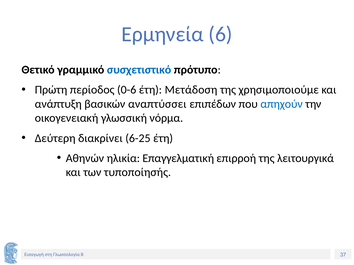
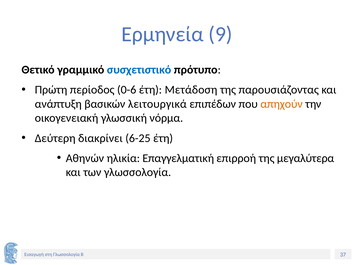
6: 6 -> 9 (221, 34)
χρησιμοποιούμε: χρησιμοποιούμε -> παρουσιάζοντας (279, 90)
αναπτύσσει: αναπτύσσει -> λειτουργικά (157, 104)
απηχούν colour: blue -> orange (282, 104)
λειτουργικά: λειτουργικά -> μεγαλύτερα (306, 158)
των τυποποίησής: τυποποίησής -> γλωσσολογία (138, 173)
